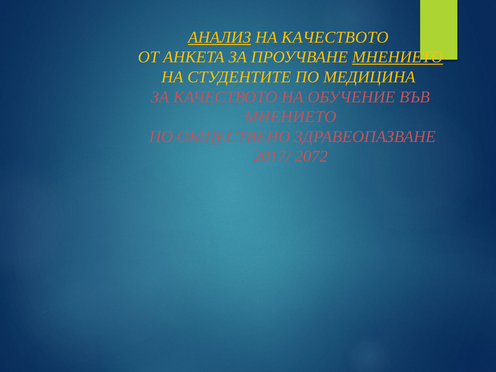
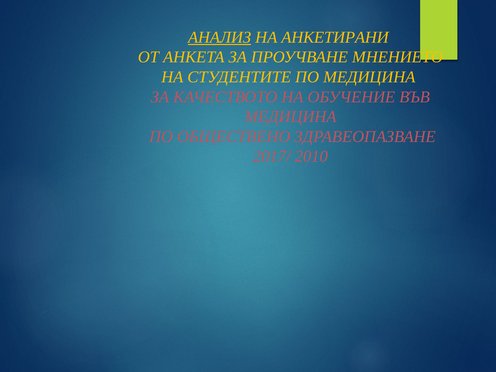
НА КАЧЕСТВОТО: КАЧЕСТВОТО -> АНКЕТИРАНИ (335, 37)
МНЕНИЕТО underline: present -> none (398, 57)
МНЕНИЕТО: МНЕНИЕТО -> МЕДИЦИНА (290, 117)
2072: 2072 -> 2010 (311, 156)
